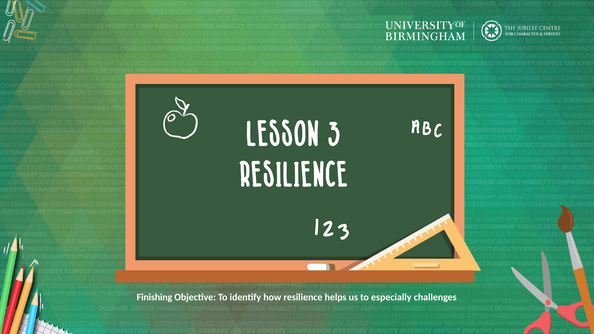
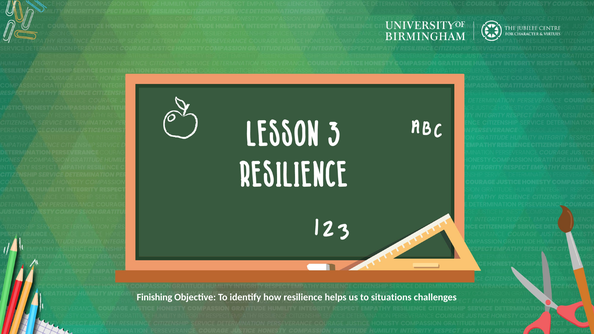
especially: especially -> situations (391, 297)
